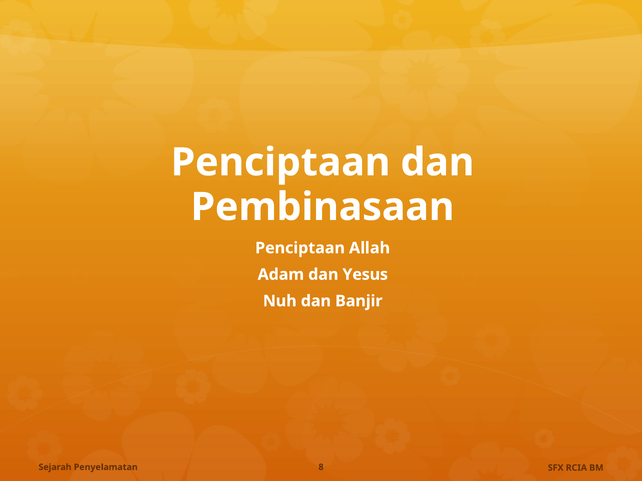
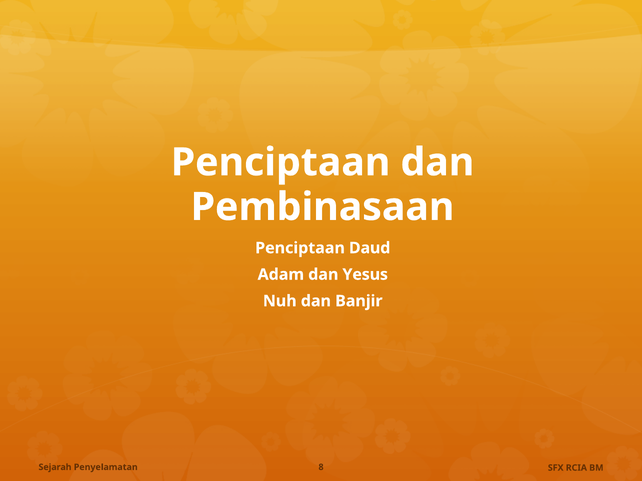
Allah: Allah -> Daud (370, 248)
